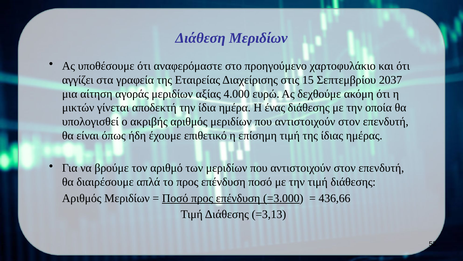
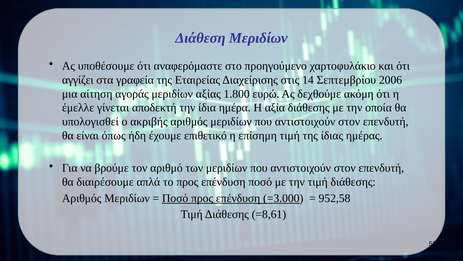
15: 15 -> 14 (308, 80)
2037: 2037 -> 2006 (391, 80)
4.000: 4.000 -> 1.800 (237, 94)
μικτών: μικτών -> έμελλε (78, 108)
ένας: ένας -> αξία (275, 108)
436,66: 436,66 -> 952,58 (335, 198)
=3,13: =3,13 -> =8,61 (269, 214)
